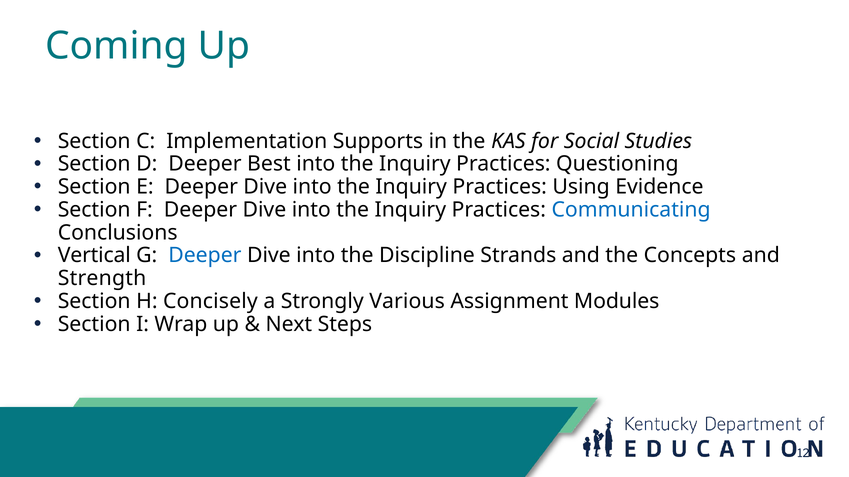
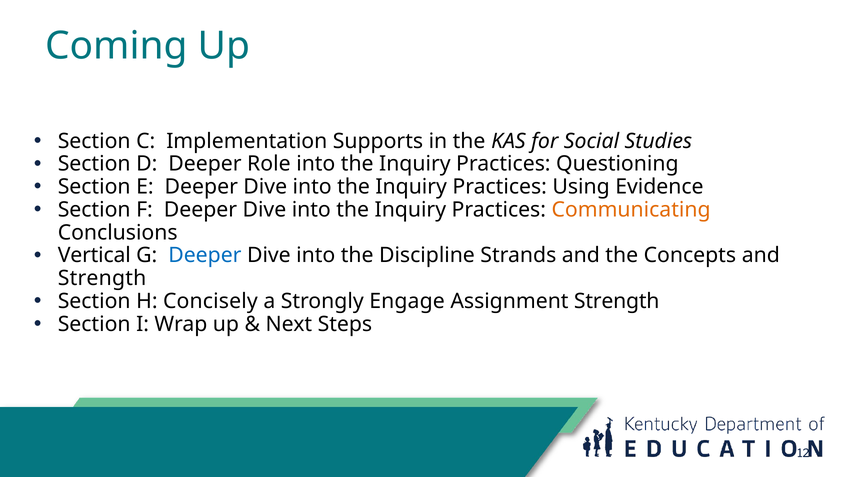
Best: Best -> Role (269, 164)
Communicating colour: blue -> orange (631, 210)
Various: Various -> Engage (407, 302)
Assignment Modules: Modules -> Strength (617, 302)
